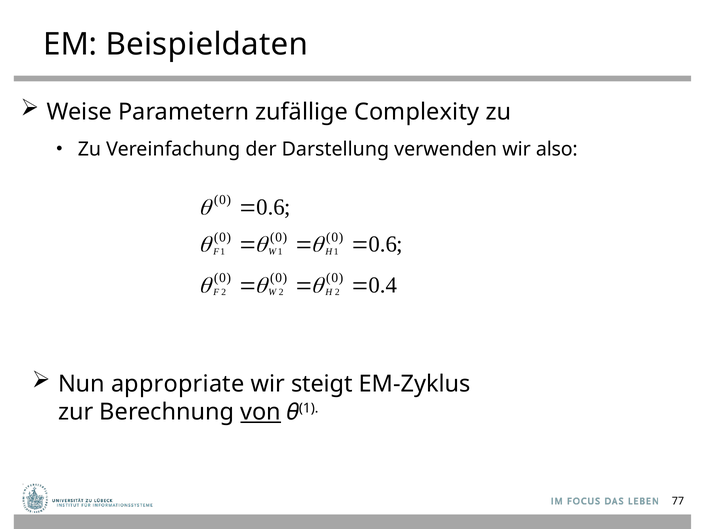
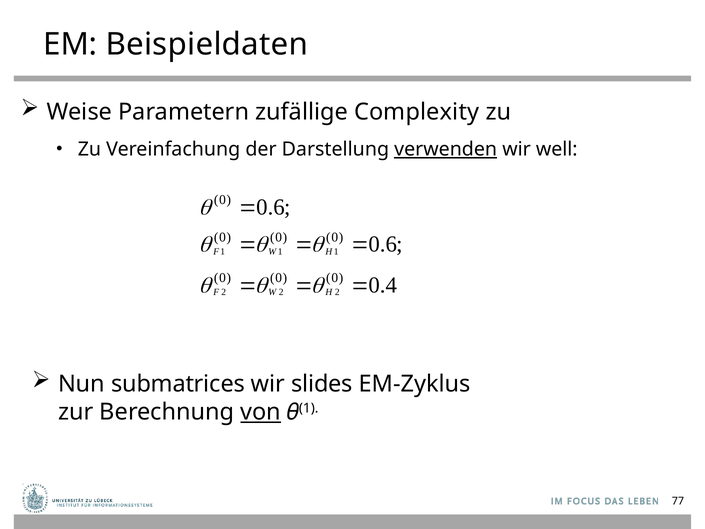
verwenden underline: none -> present (446, 149)
also: also -> well (557, 149)
appropriate: appropriate -> submatrices (178, 384)
steigt: steigt -> slides (322, 384)
